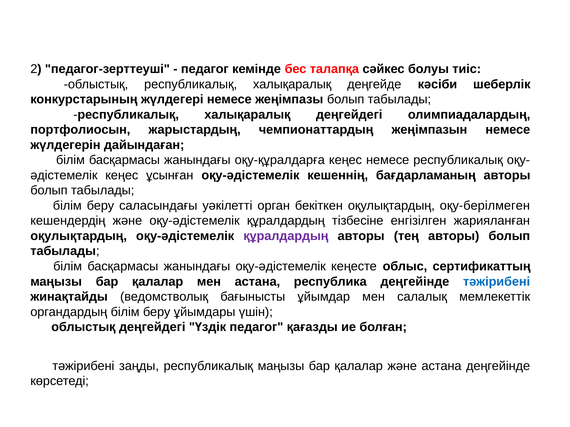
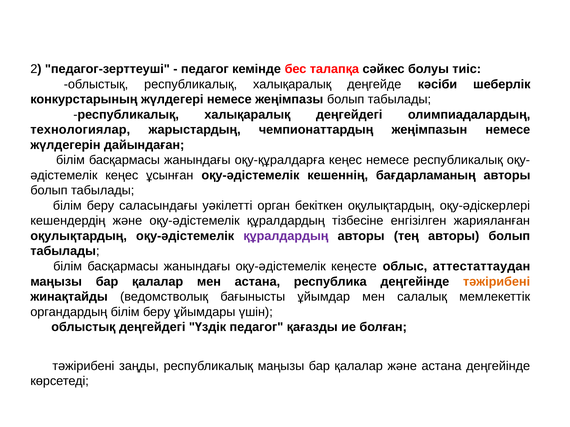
портфолиосын: портфолиосын -> технологиялар (80, 130)
оқу-берілмеген: оқу-берілмеген -> оқу-әдіскерлері (485, 206)
сертификаттың: сертификаттың -> аттестаттаудан (482, 267)
тәжірибені colour: blue -> orange (497, 282)
